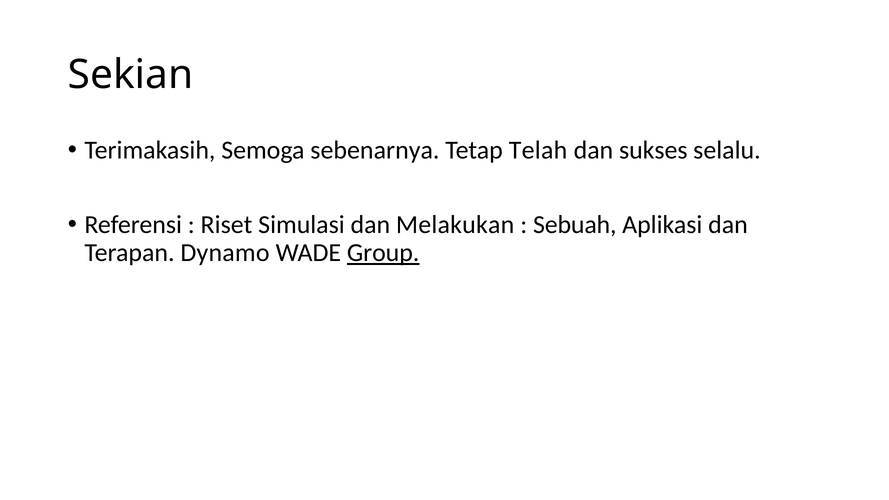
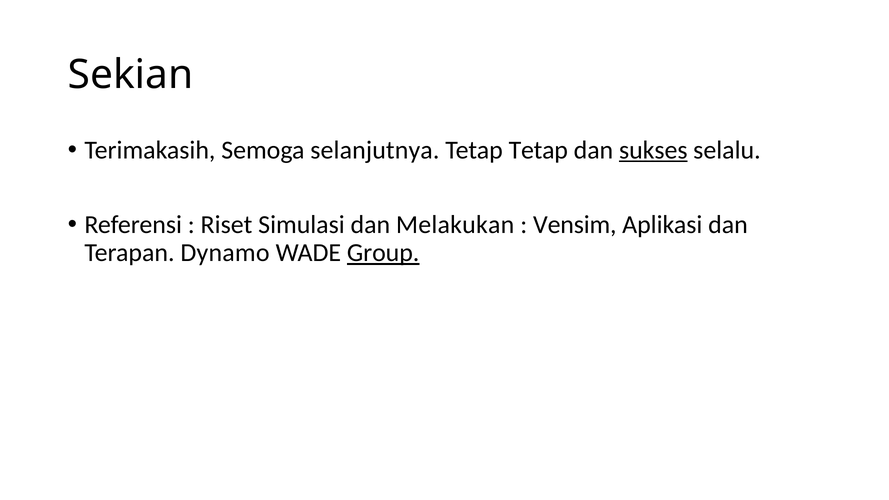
sebenarnya: sebenarnya -> selanjutnya (375, 150)
Tetap Telah: Telah -> Tetap (538, 150)
sukses underline: none -> present (653, 150)
Sebuah: Sebuah -> Vensim (575, 225)
